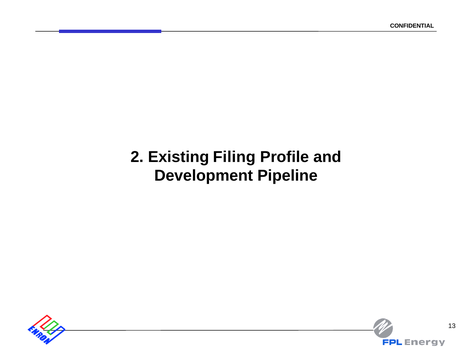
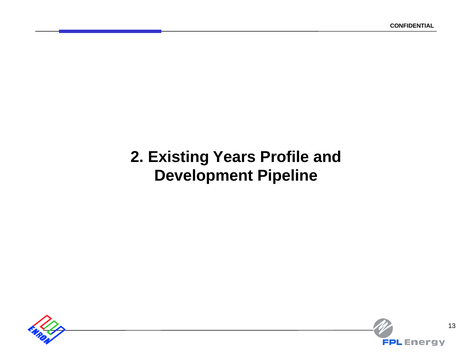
Filing: Filing -> Years (234, 157)
